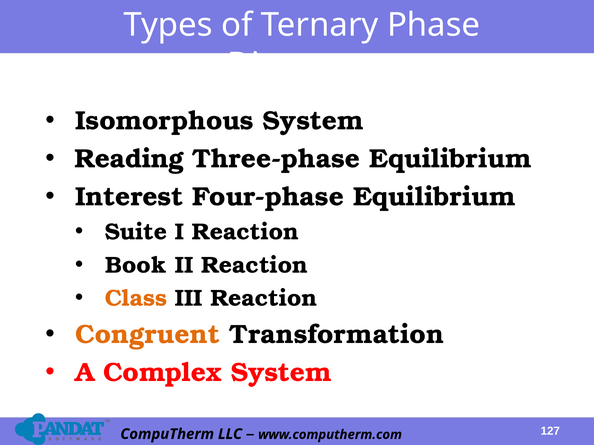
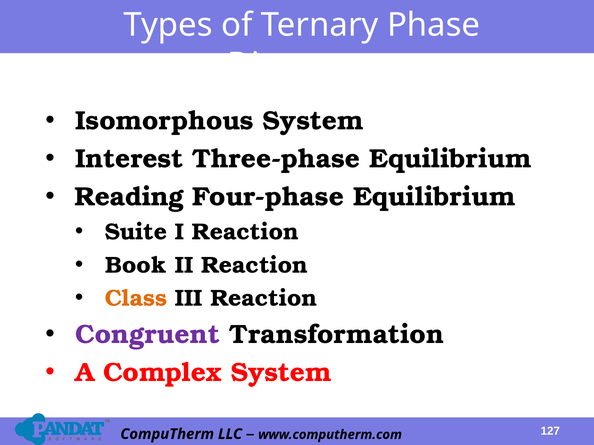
Reading: Reading -> Interest (129, 159)
Interest: Interest -> Reading (129, 197)
Congruent colour: orange -> purple (148, 335)
